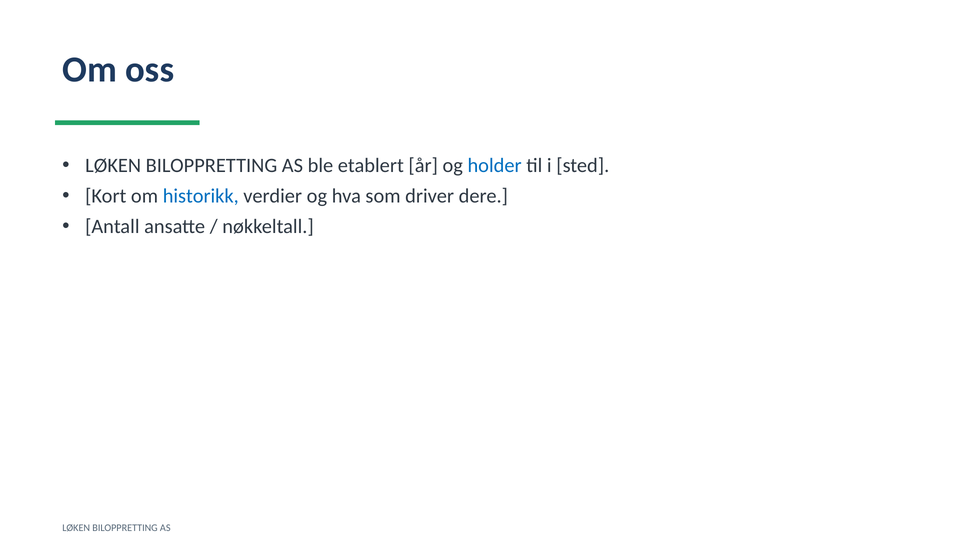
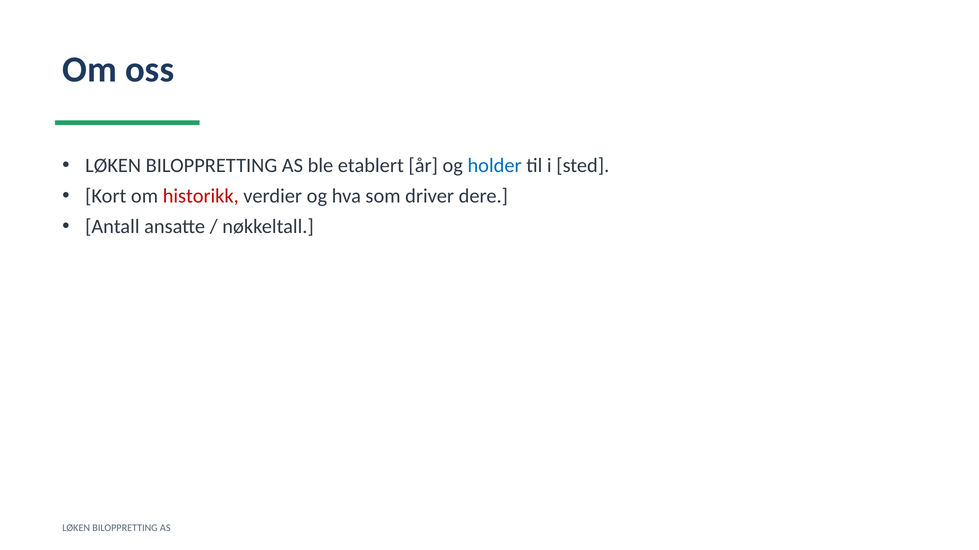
historikk colour: blue -> red (201, 196)
